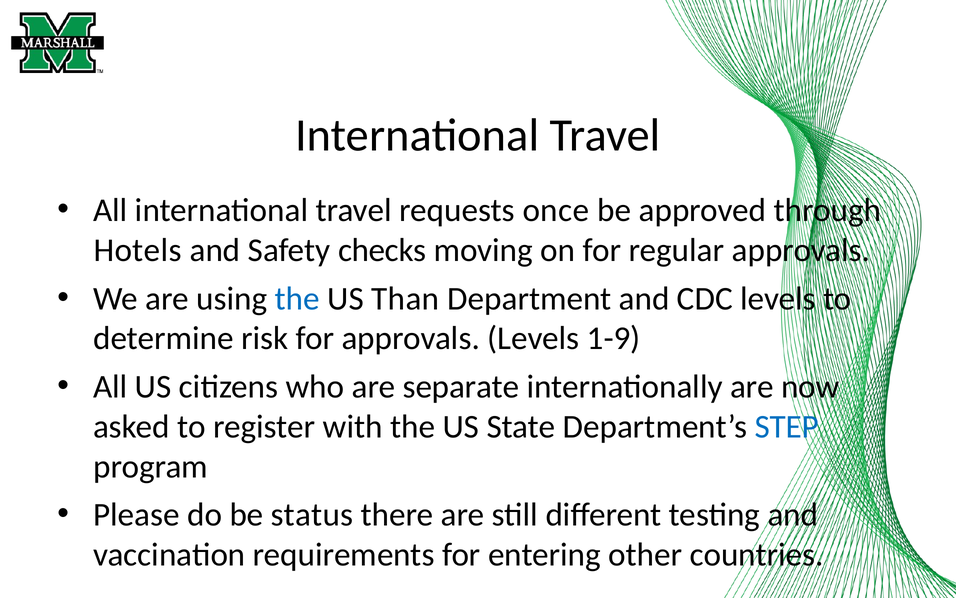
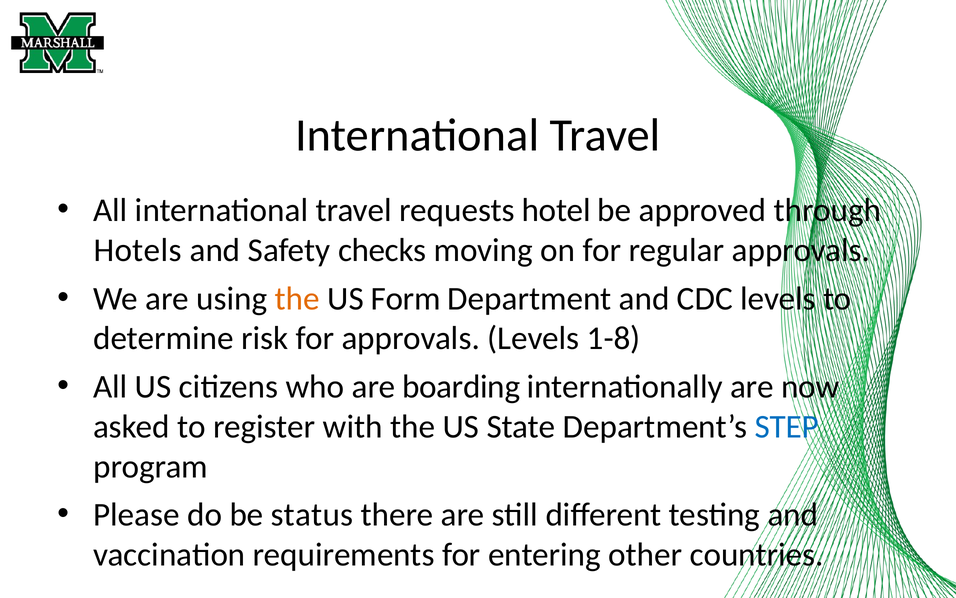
once: once -> hotel (556, 210)
the colour: blue -> orange (297, 298)
Than: Than -> Form (406, 298)
1-9: 1-9 -> 1-8 (614, 338)
separate: separate -> boarding (461, 387)
